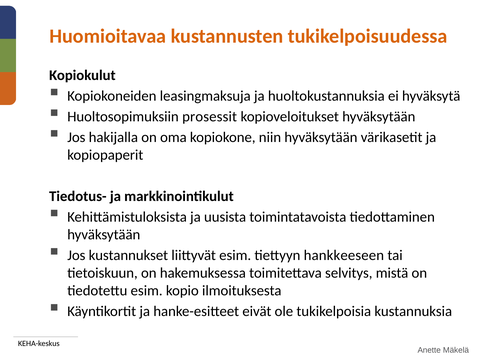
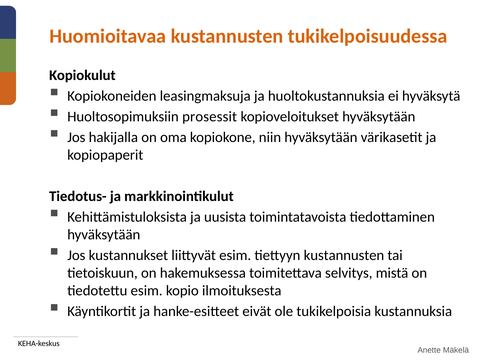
tiettyyn hankkeeseen: hankkeeseen -> kustannusten (344, 255)
